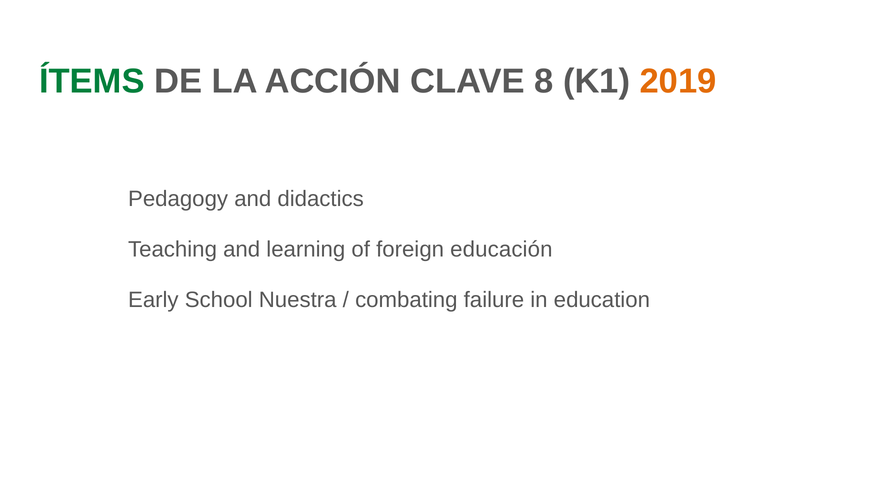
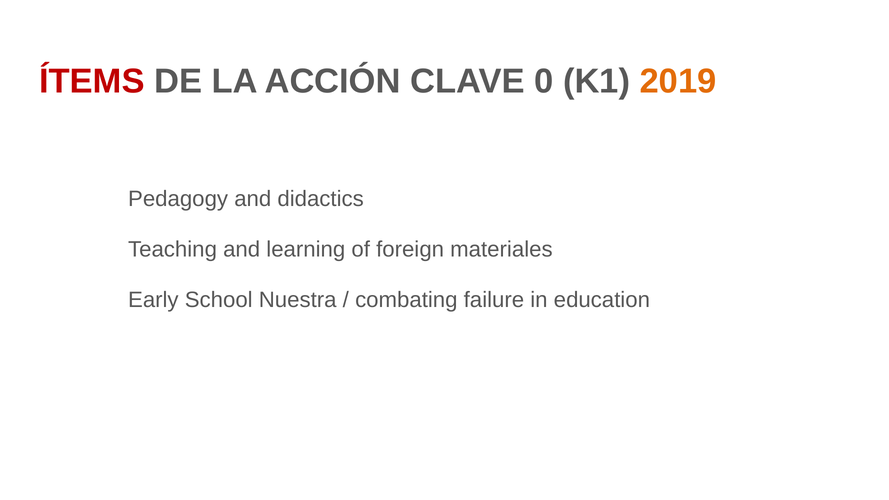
ÍTEMS colour: green -> red (92, 82)
8: 8 -> 0 (544, 82)
educación: educación -> materiales (501, 249)
